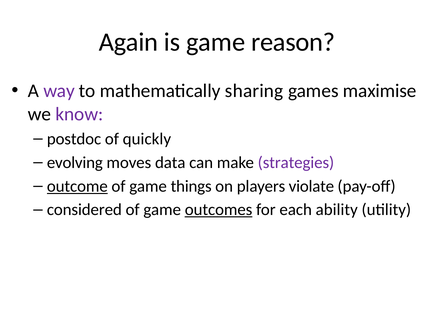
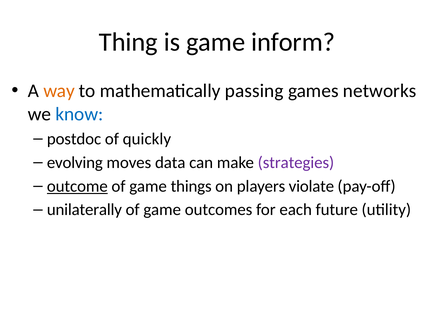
Again: Again -> Thing (128, 42)
reason: reason -> inform (293, 42)
way colour: purple -> orange (59, 91)
sharing: sharing -> passing (254, 91)
maximise: maximise -> networks (380, 91)
know colour: purple -> blue (79, 114)
considered: considered -> unilaterally (84, 210)
outcomes underline: present -> none (219, 210)
ability: ability -> future (337, 210)
